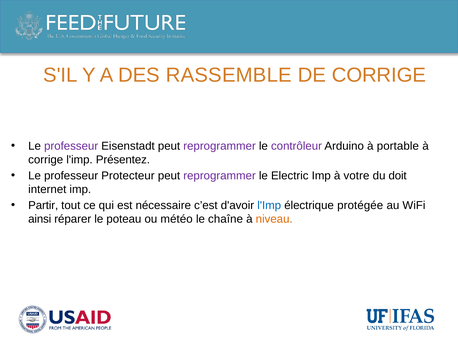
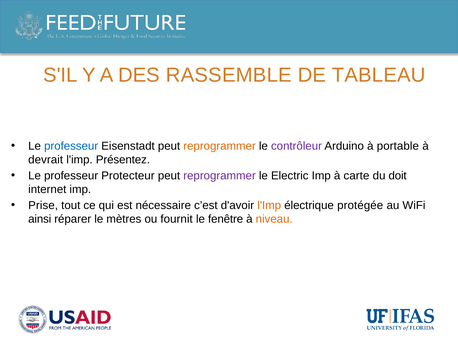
DE CORRIGE: CORRIGE -> TABLEAU (379, 75)
professeur colour: purple -> blue (71, 146)
reprogrammer colour: purple -> orange (220, 146)
corrige: corrige -> devrait (46, 160)
votre: votre -> carte (356, 176)
Partir: Partir -> Prise (43, 206)
l'Imp colour: blue -> orange (269, 206)
poteau: poteau -> mètres (124, 219)
météo: météo -> fournit (177, 219)
chaîne: chaîne -> fenêtre (226, 219)
